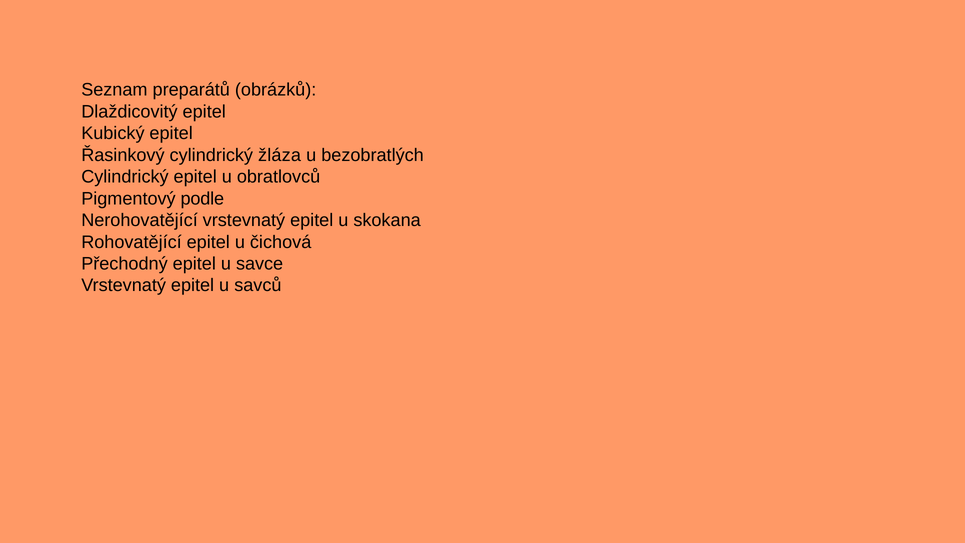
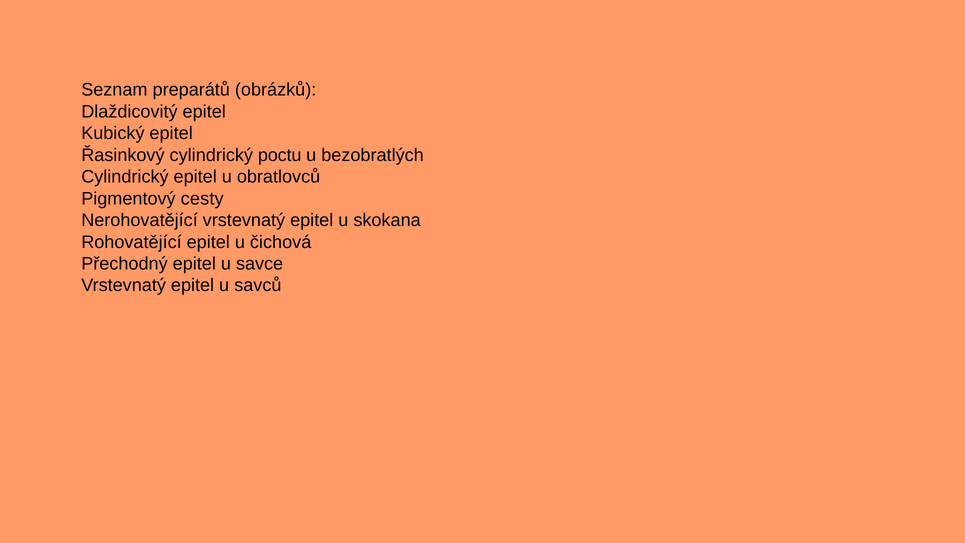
žláza: žláza -> poctu (280, 155)
podle: podle -> cesty (202, 199)
